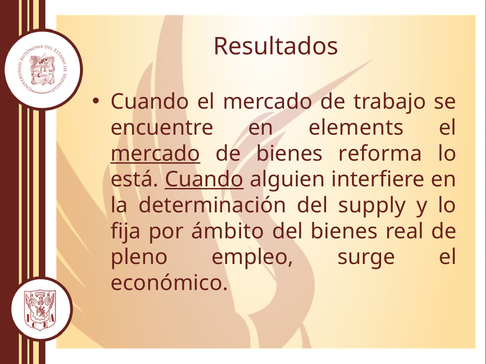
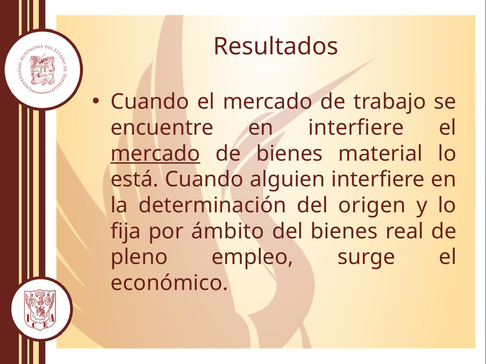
en elements: elements -> interfiere (356, 128)
reforma: reforma -> material (380, 154)
Cuando underline: present -> none (204, 180)
supply: supply -> origen (372, 206)
